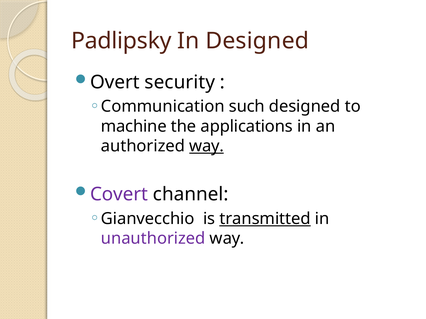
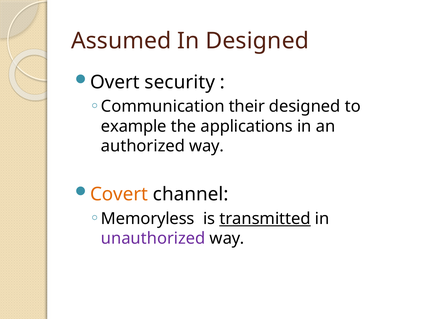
Padlipsky: Padlipsky -> Assumed (121, 41)
such: such -> their (247, 107)
machine: machine -> example (134, 127)
way underline: present -> none (207, 146)
Covert colour: purple -> orange (119, 195)
Gianvecchio: Gianvecchio -> Memoryless (148, 219)
